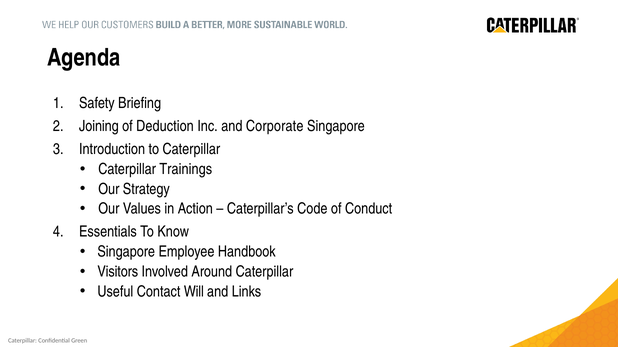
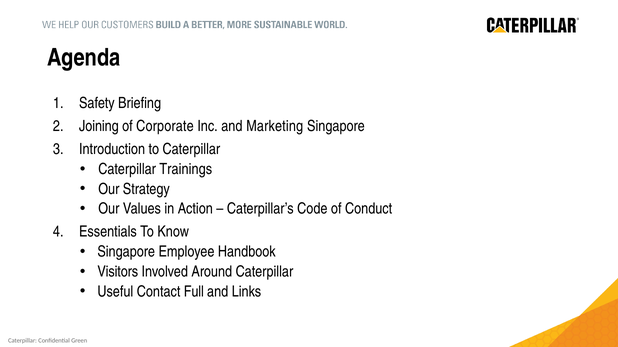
Deduction: Deduction -> Corporate (165, 126)
Corporate: Corporate -> Marketing (275, 126)
Will: Will -> Full (194, 292)
